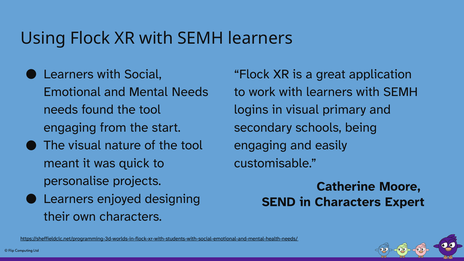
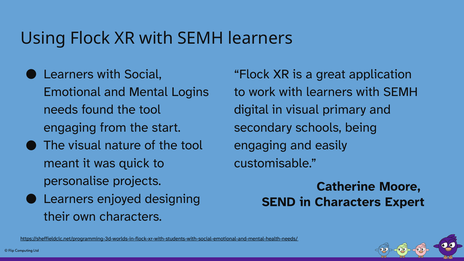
Mental Needs: Needs -> Logins (190, 92)
logins: logins -> digital (251, 110)
